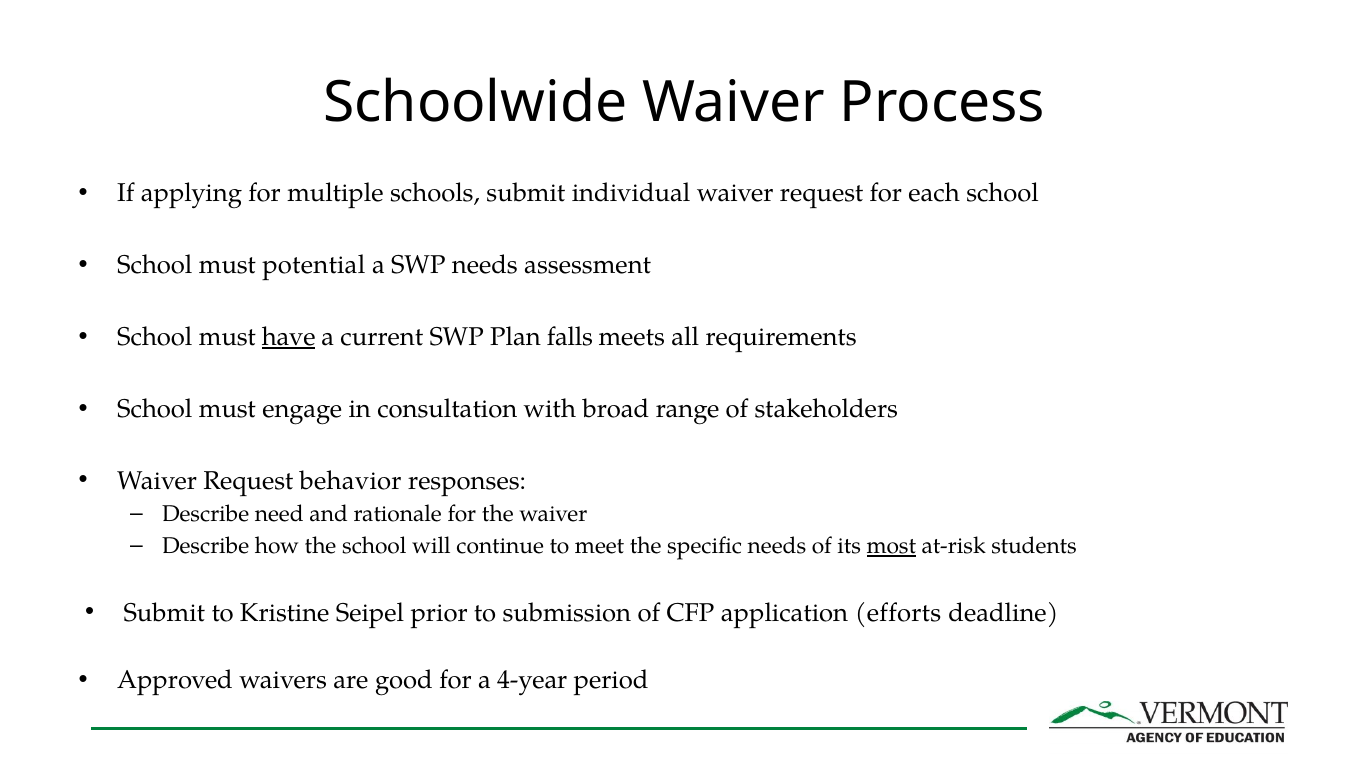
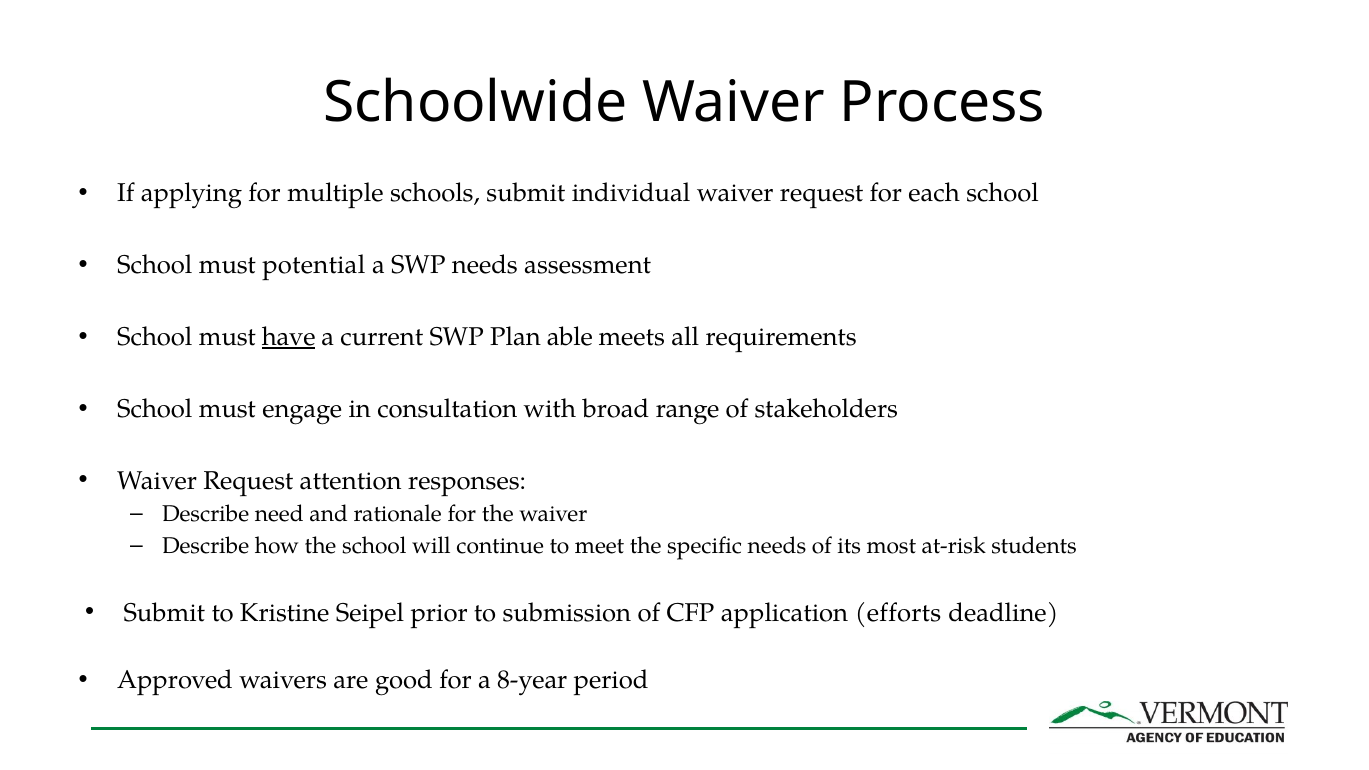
falls: falls -> able (570, 337)
behavior: behavior -> attention (351, 481)
most underline: present -> none (891, 546)
4-year: 4-year -> 8-year (532, 681)
